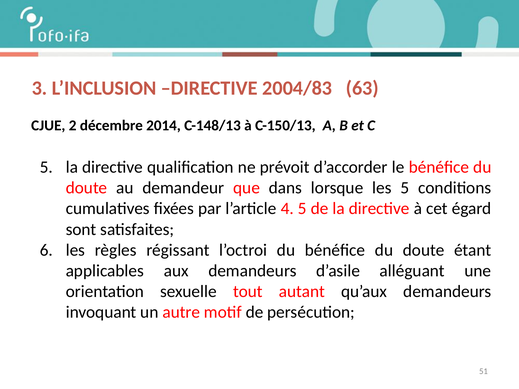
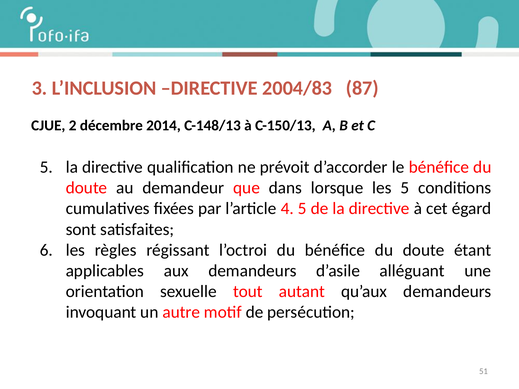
63: 63 -> 87 (362, 88)
